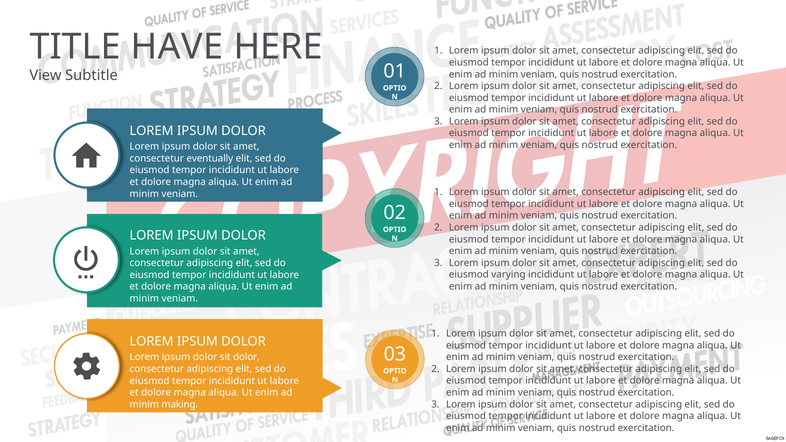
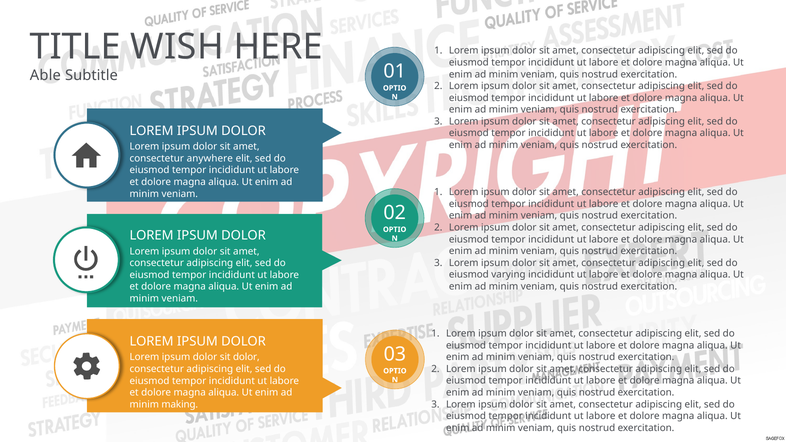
HAVE: HAVE -> WISH (177, 47)
View: View -> Able (45, 76)
eventually: eventually -> anywhere (210, 158)
